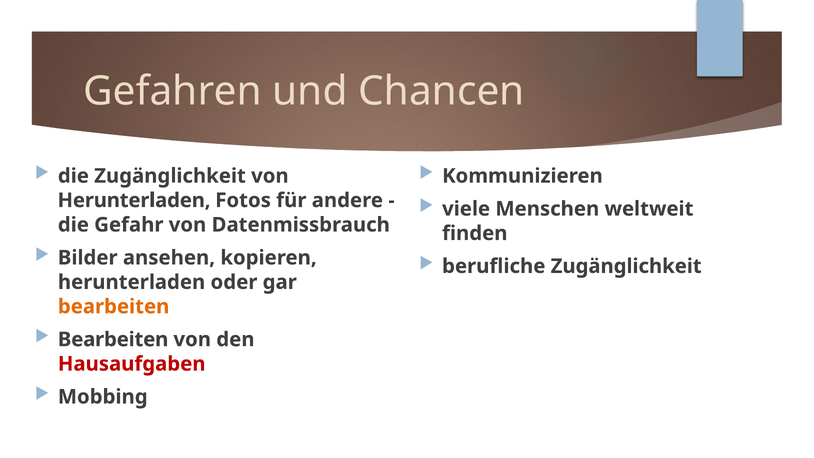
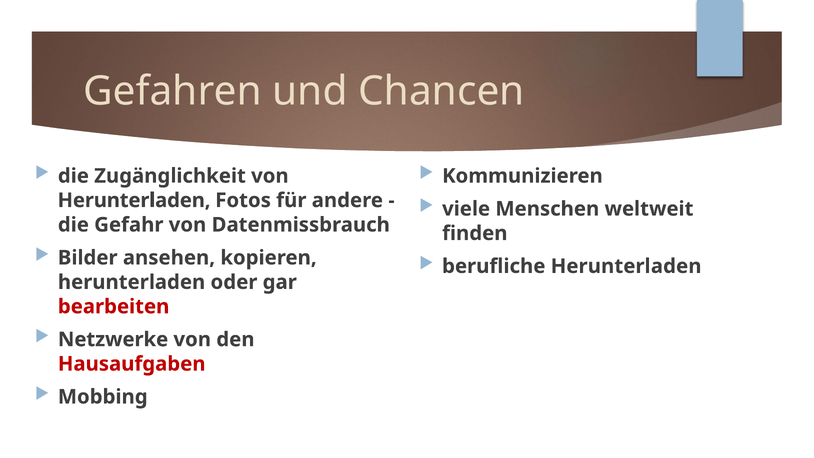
berufliche Zugänglichkeit: Zugänglichkeit -> Herunterladen (626, 266)
bearbeiten colour: orange -> red (114, 307)
Bearbeiten: Bearbeiten -> Netzwerke (113, 339)
